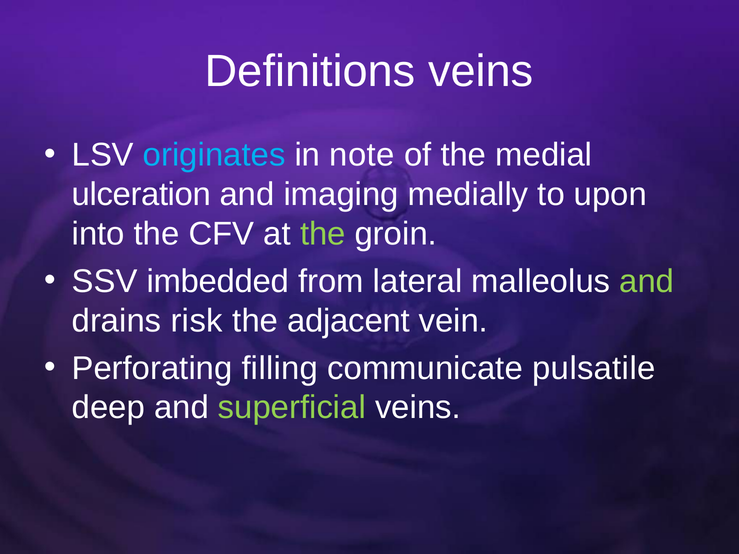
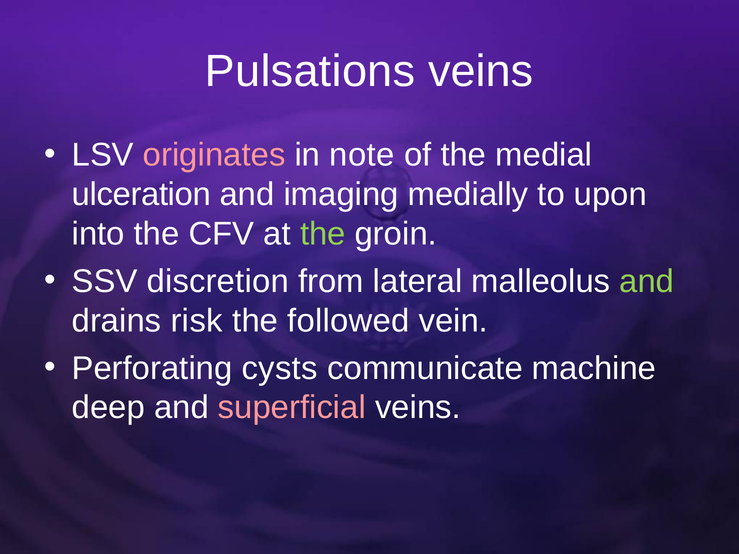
Definitions: Definitions -> Pulsations (310, 71)
originates colour: light blue -> pink (214, 155)
imbedded: imbedded -> discretion (218, 281)
adjacent: adjacent -> followed (348, 321)
filling: filling -> cysts (280, 368)
pulsatile: pulsatile -> machine (594, 368)
superficial colour: light green -> pink (292, 408)
